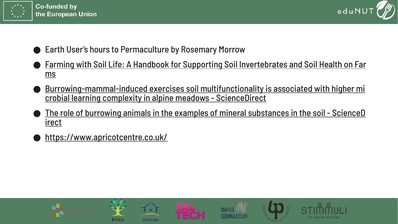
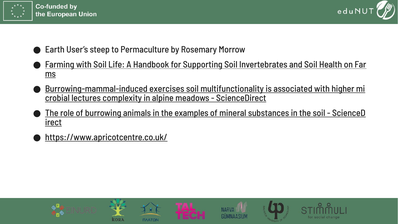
hours: hours -> steep (100, 50)
learning: learning -> lectures (86, 98)
